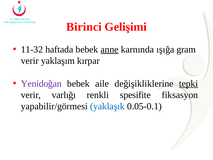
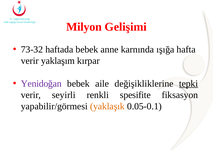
Birinci: Birinci -> Milyon (84, 27)
11-32: 11-32 -> 73-32 (32, 49)
anne underline: present -> none (110, 49)
gram: gram -> hafta (186, 49)
varlığı: varlığı -> seyirli (64, 95)
yaklaşık colour: blue -> orange (107, 106)
